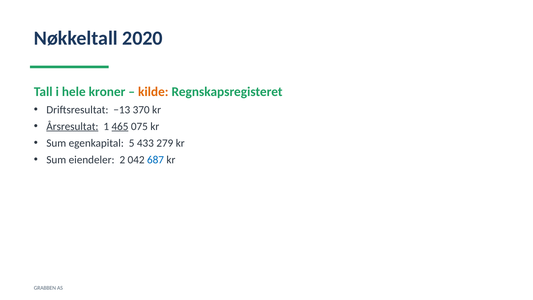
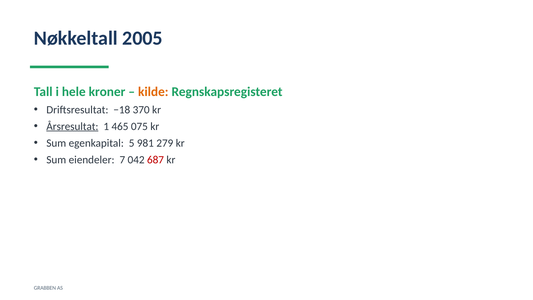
2020: 2020 -> 2005 (143, 38)
−13: −13 -> −18 (122, 110)
465 underline: present -> none (120, 126)
433: 433 -> 981 (145, 143)
2: 2 -> 7 (122, 160)
687 colour: blue -> red (156, 160)
